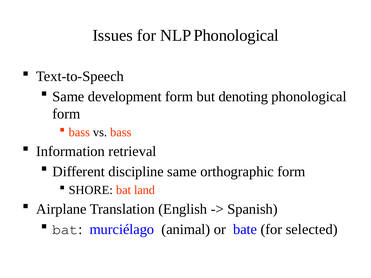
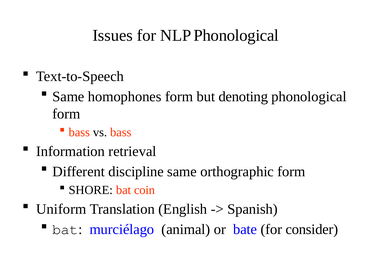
development: development -> homophones (125, 97)
land: land -> coin (144, 190)
Airplane: Airplane -> Uniform (61, 209)
selected: selected -> consider (312, 229)
